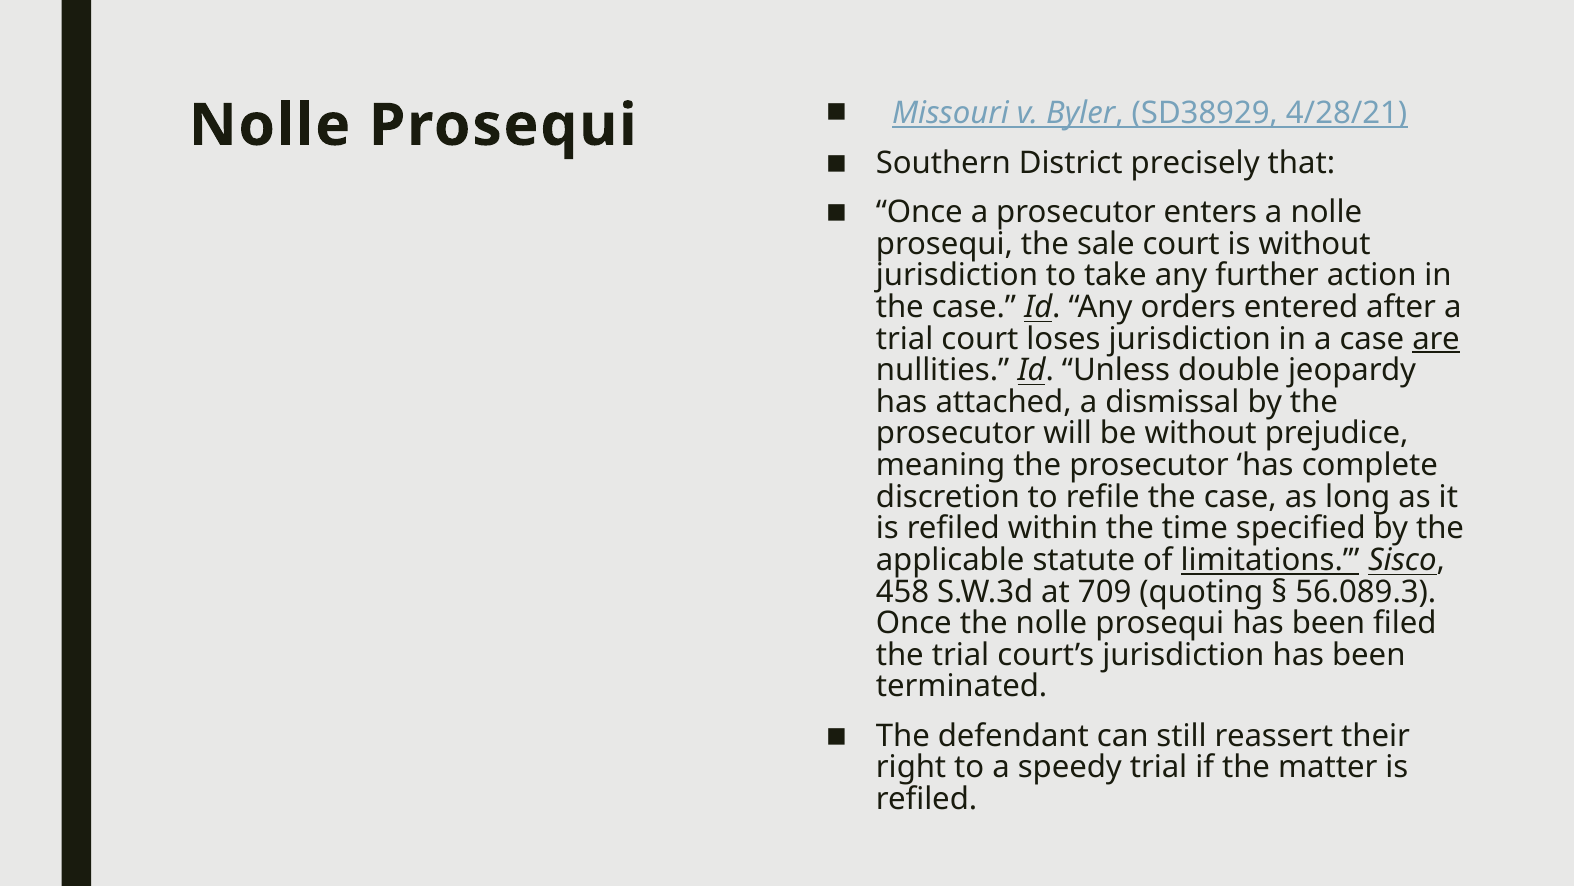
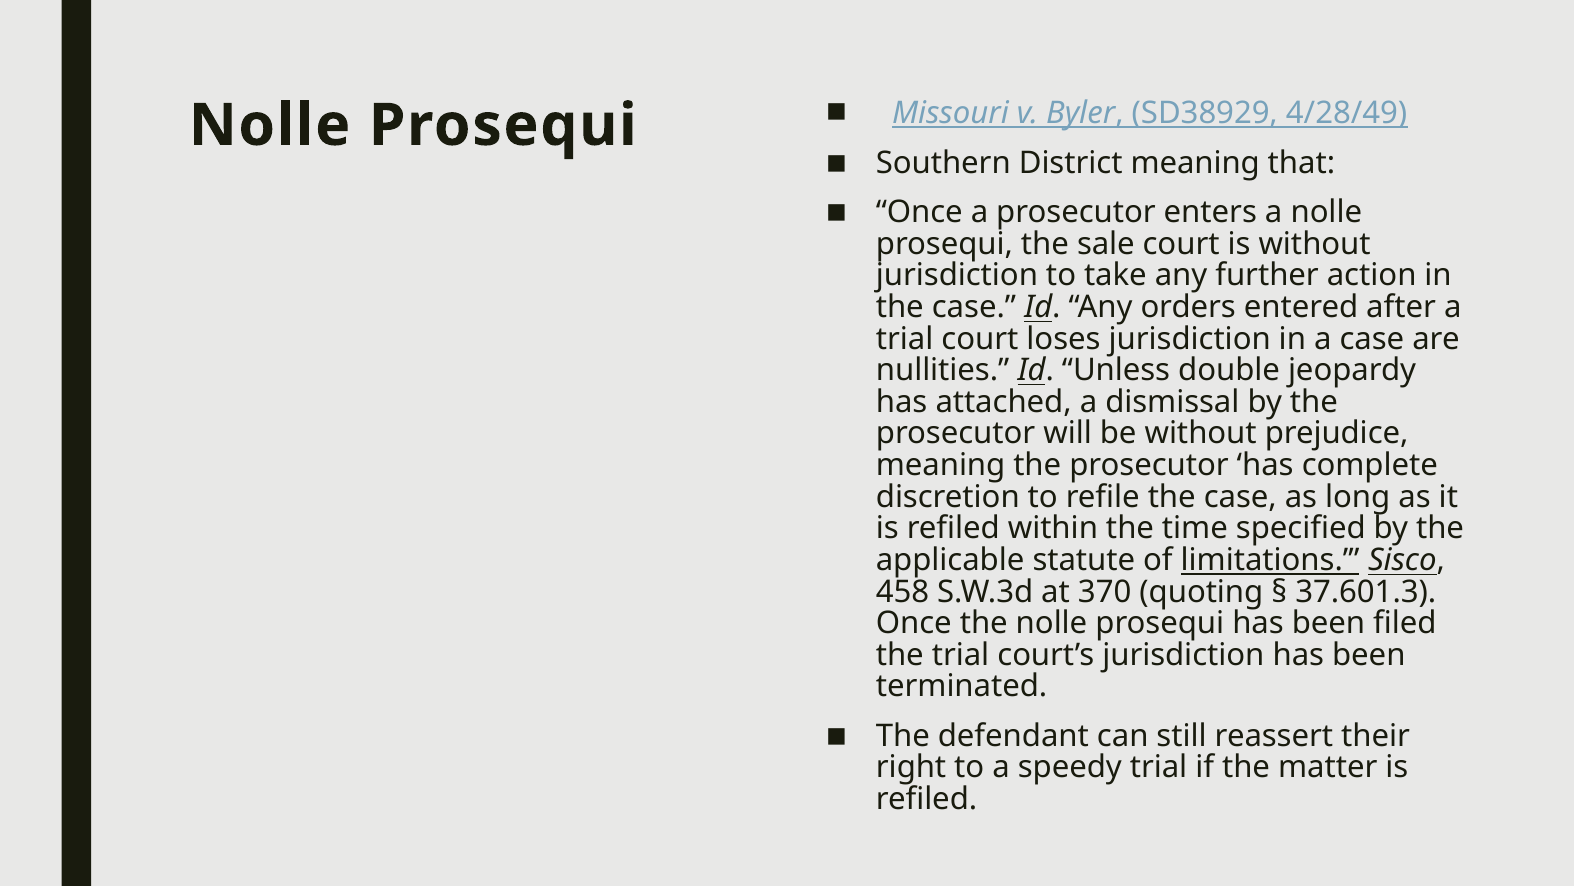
4/28/21: 4/28/21 -> 4/28/49 (1347, 113)
District precisely: precisely -> meaning (1195, 163)
are underline: present -> none (1436, 339)
709: 709 -> 370 (1105, 591)
56.089.3: 56.089.3 -> 37.601.3 (1366, 591)
